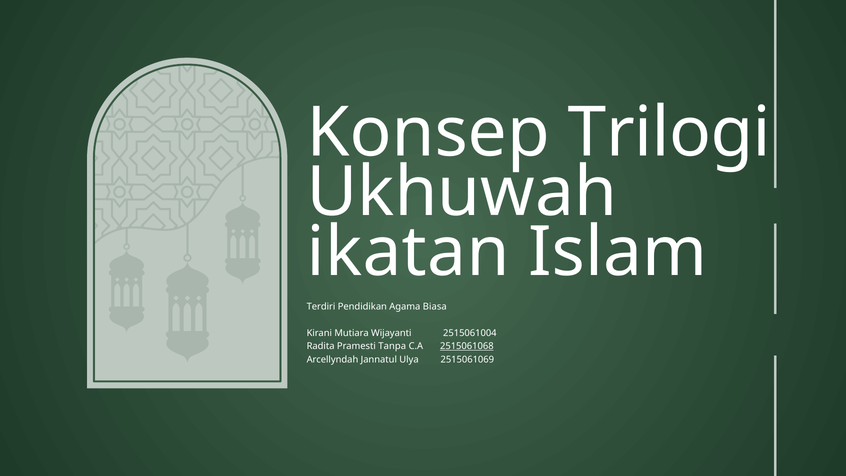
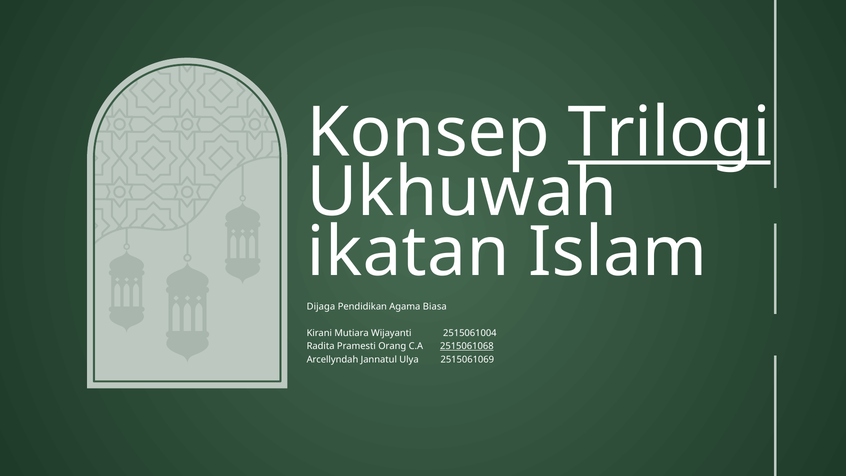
Trilogi underline: none -> present (669, 133)
Terdiri: Terdiri -> Dijaga (321, 307)
Tanpa: Tanpa -> Orang (392, 346)
